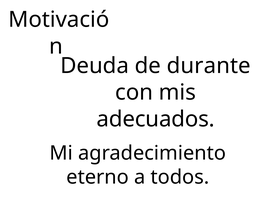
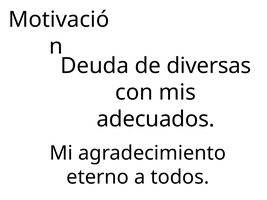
durante: durante -> diversas (209, 66)
